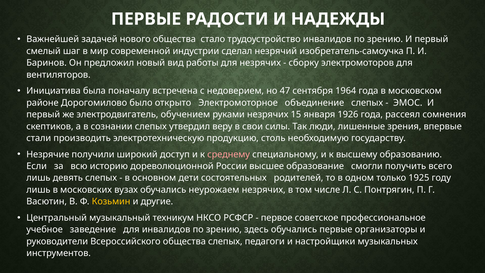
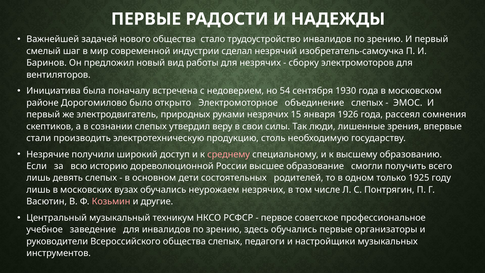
47: 47 -> 54 (285, 91)
1964: 1964 -> 1930 (346, 91)
обучением: обучением -> природных (185, 114)
Козьмин colour: yellow -> pink (111, 201)
